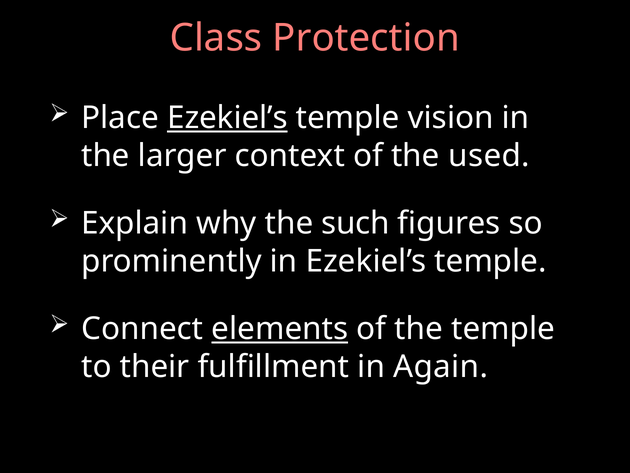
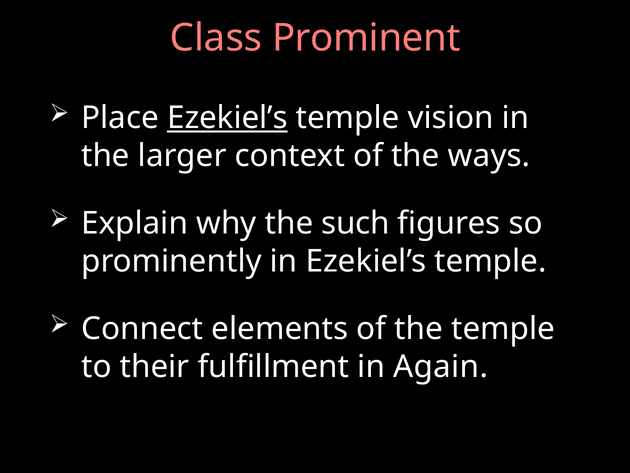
Protection: Protection -> Prominent (366, 38)
used: used -> ways (489, 156)
elements underline: present -> none (280, 329)
